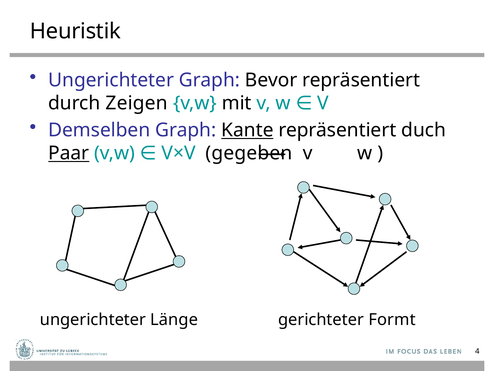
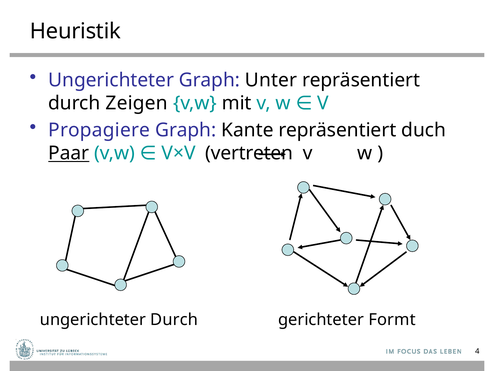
Bevor: Bevor -> Unter (271, 80)
Demselben: Demselben -> Propagiere (99, 130)
Kante underline: present -> none (247, 130)
gegeben: gegeben -> vertreten (249, 153)
ungerichteter Länge: Länge -> Durch (174, 319)
